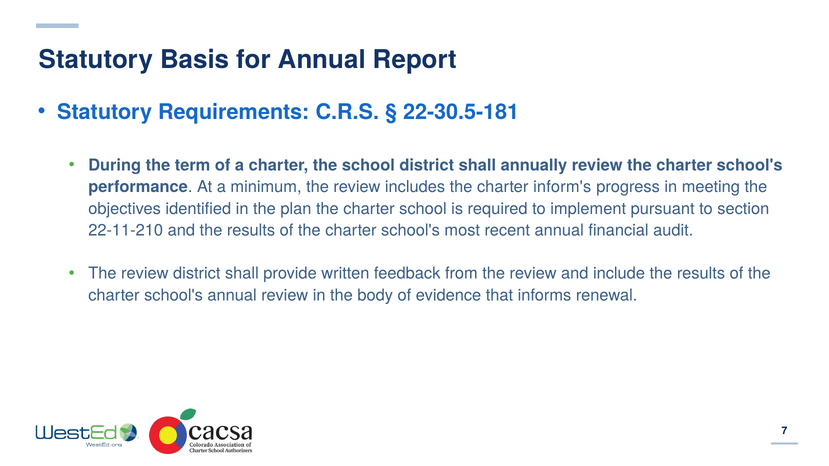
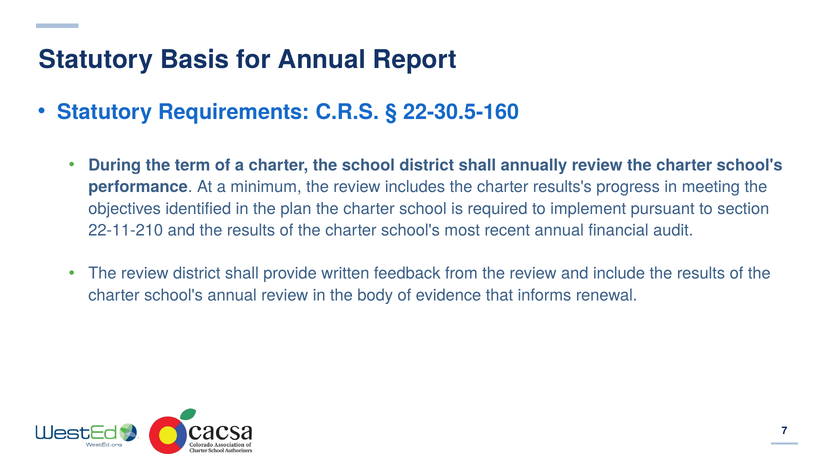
22-30.5-181: 22-30.5-181 -> 22-30.5-160 (461, 112)
inform's: inform's -> results's (562, 187)
